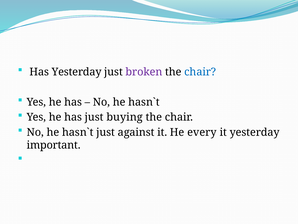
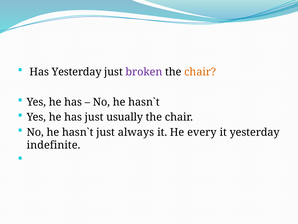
chair colour: blue -> orange (200, 72)
buying: buying -> usually (125, 117)
against: against -> always (136, 132)
important: important -> indefinite (54, 145)
